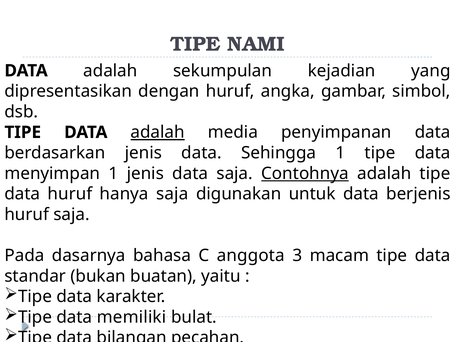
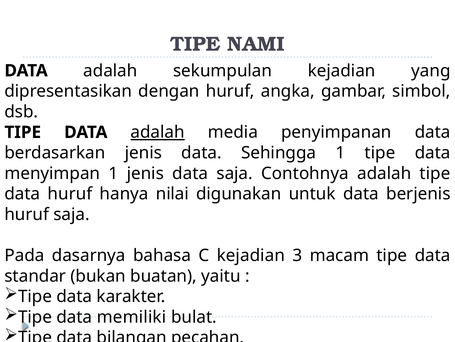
Contohnya underline: present -> none (305, 173)
hanya saja: saja -> nilai (172, 193)
C anggota: anggota -> kejadian (251, 255)
